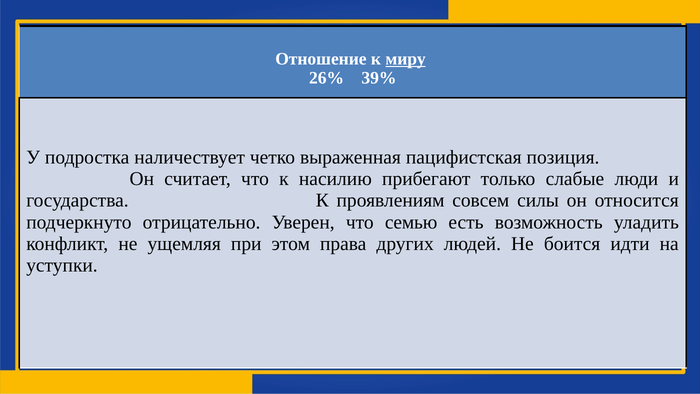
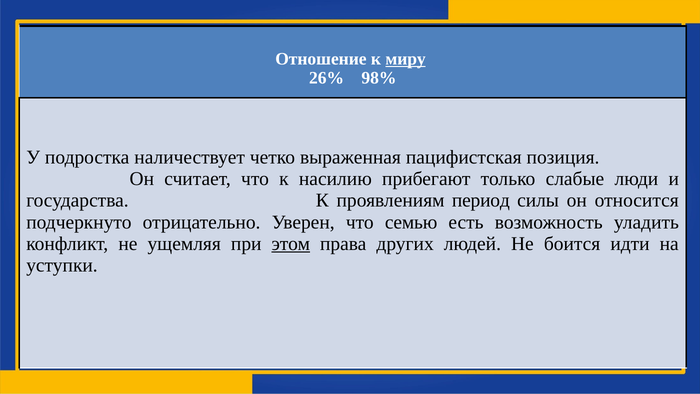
39%: 39% -> 98% (379, 78)
совсем: совсем -> период (481, 200)
этом underline: none -> present (291, 244)
